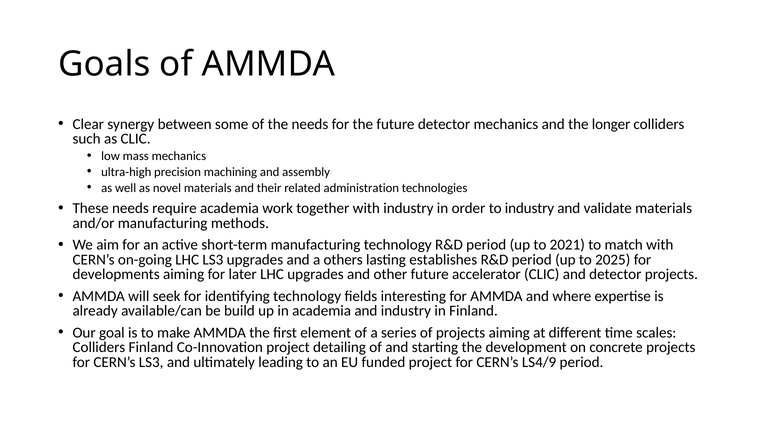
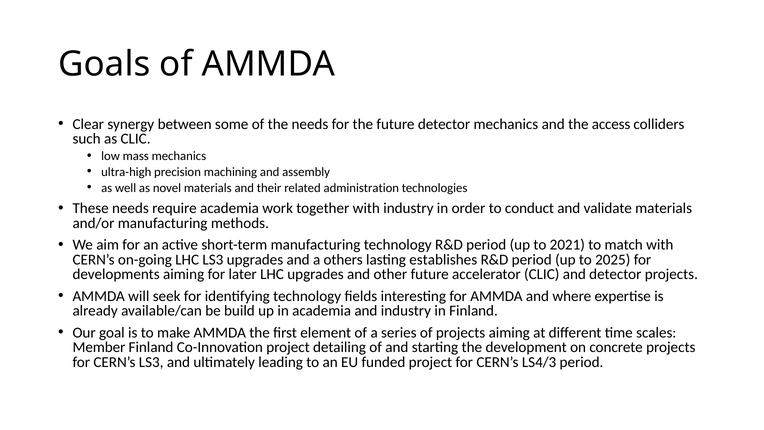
longer: longer -> access (611, 124)
to industry: industry -> conduct (529, 208)
Colliders: Colliders -> Member (99, 347)
LS4/9: LS4/9 -> LS4/3 (539, 362)
